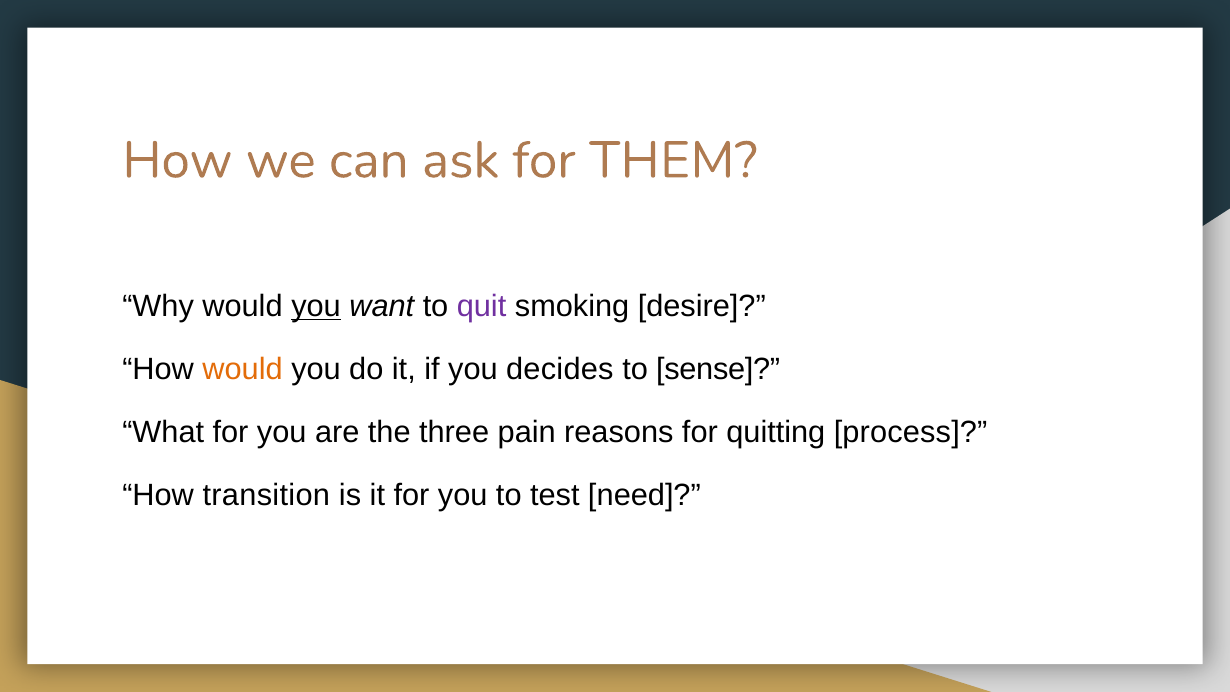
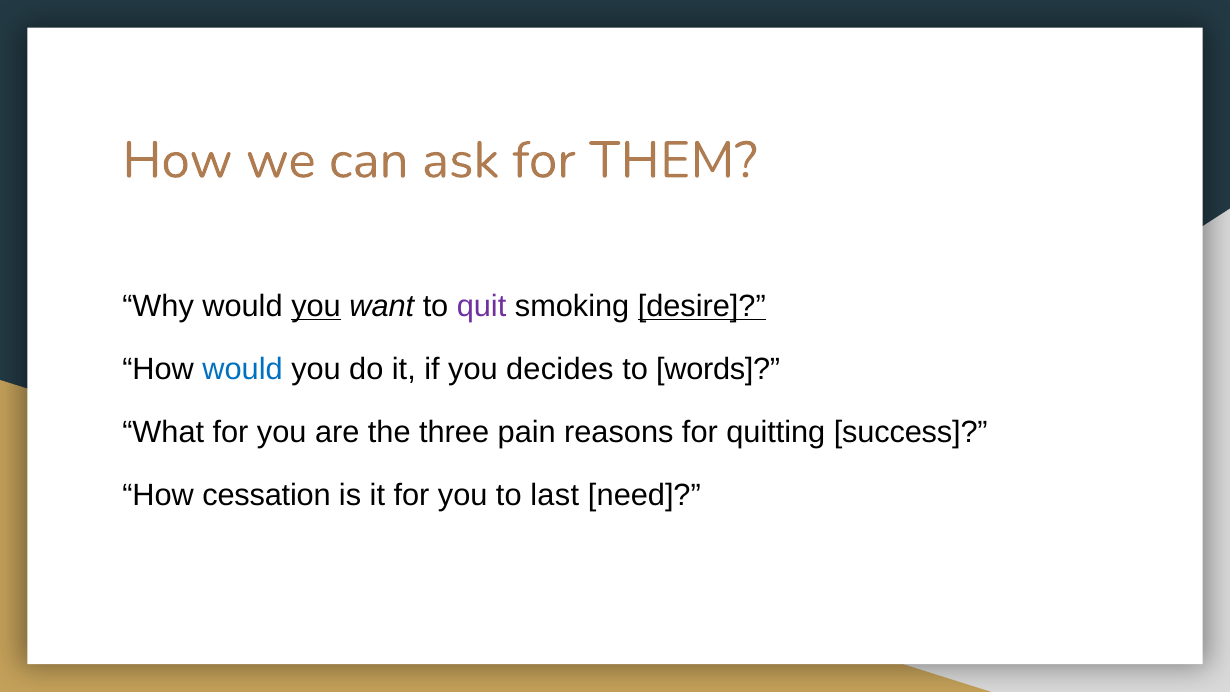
desire underline: none -> present (702, 306)
would colour: orange -> blue (243, 369)
sense: sense -> words (718, 369)
process: process -> success (911, 432)
transition: transition -> cessation (267, 495)
test: test -> last (555, 495)
